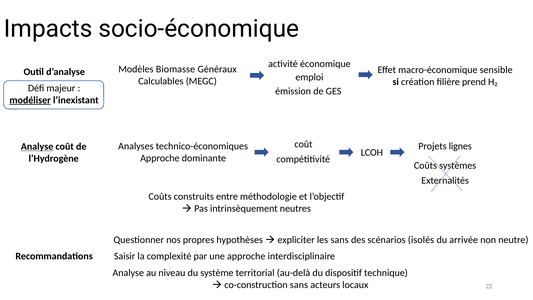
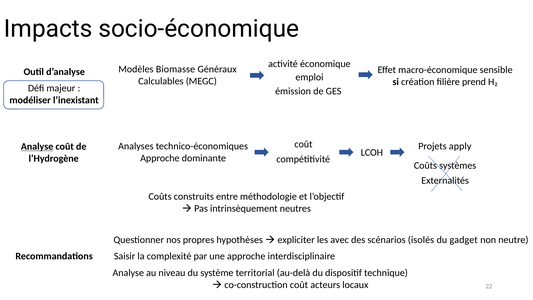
modéliser underline: present -> none (30, 100)
lignes: lignes -> apply (460, 146)
les sans: sans -> avec (340, 240)
arrivée: arrivée -> gadget (464, 240)
co-construction sans: sans -> coût (299, 285)
